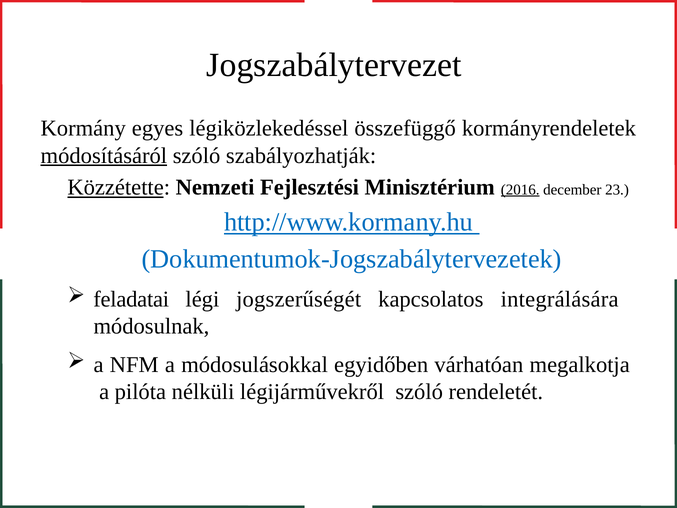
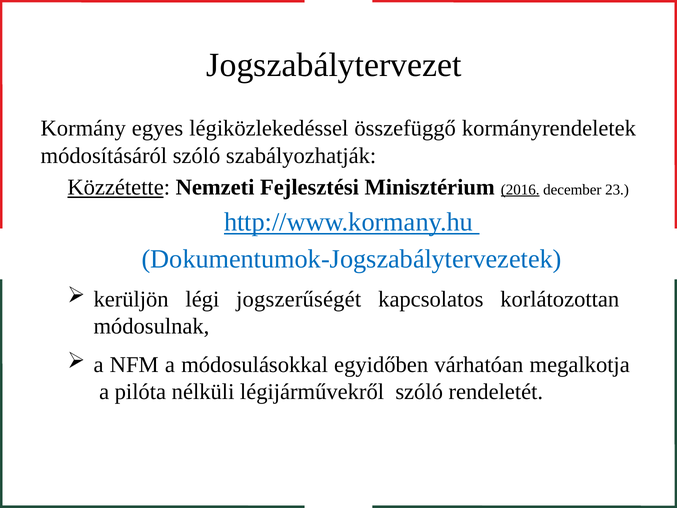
módosításáról underline: present -> none (104, 156)
feladatai: feladatai -> kerüljön (131, 299)
integrálására: integrálására -> korlátozottan (560, 299)
